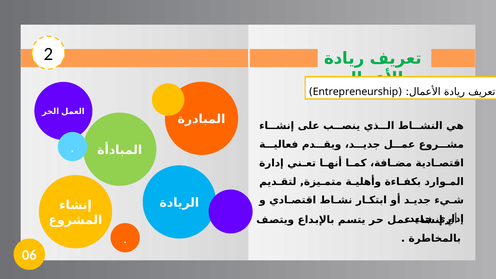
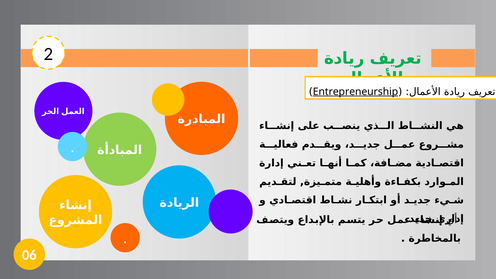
Entrepreneurship underline: none -> present (355, 92)
